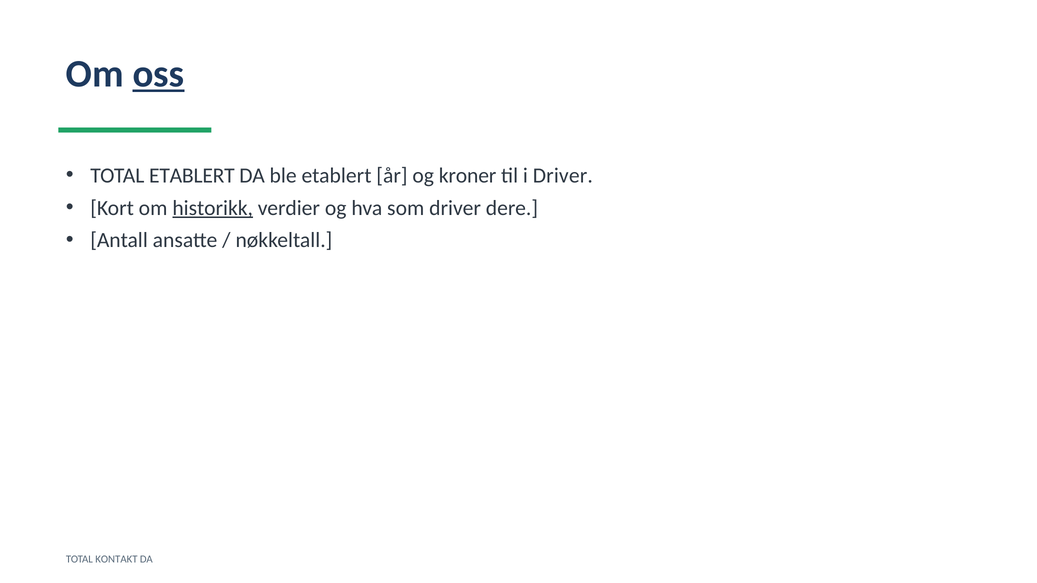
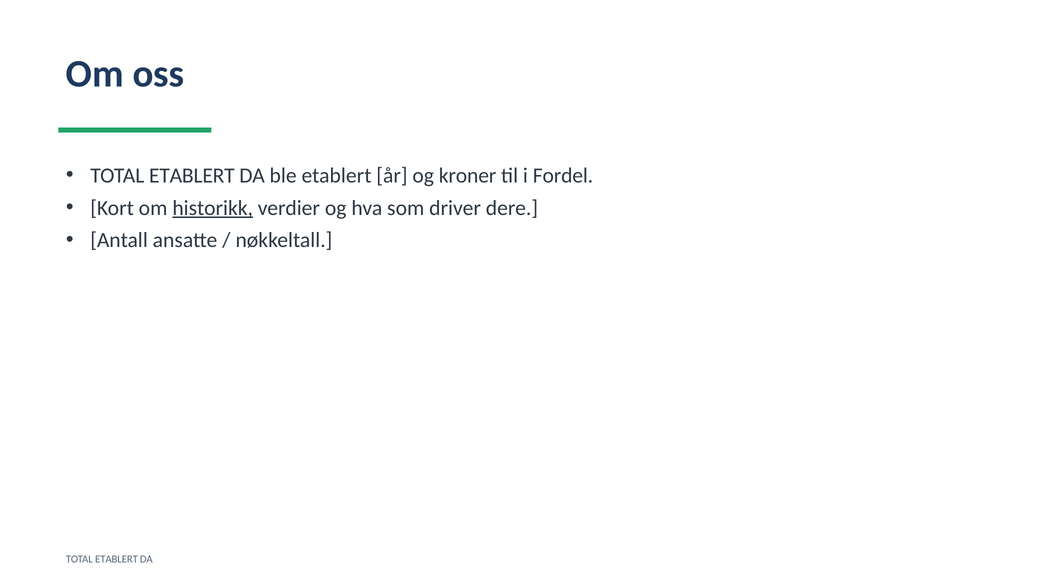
oss underline: present -> none (158, 74)
i Driver: Driver -> Fordel (563, 176)
KONTAKT: KONTAKT -> ETABLERT (117, 560)
